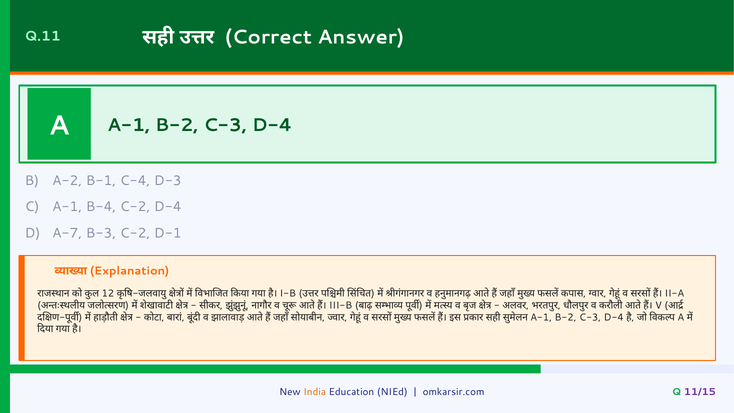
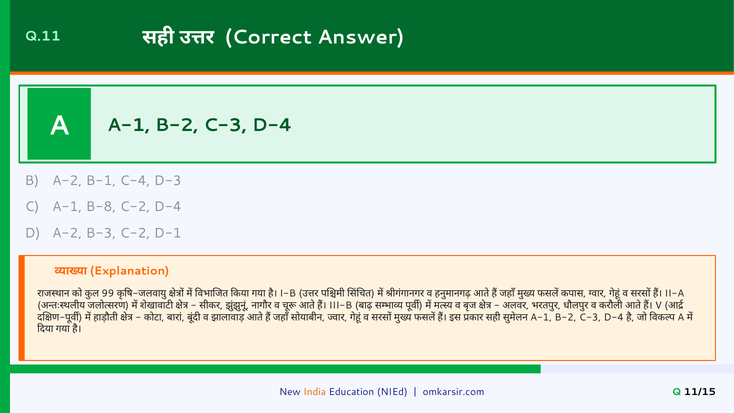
B-4: B-4 -> B-8 (101, 207)
D A-7: A-7 -> A-2 (67, 233)
12: 12 -> 99 (108, 293)
11/15 colour: purple -> black (700, 392)
